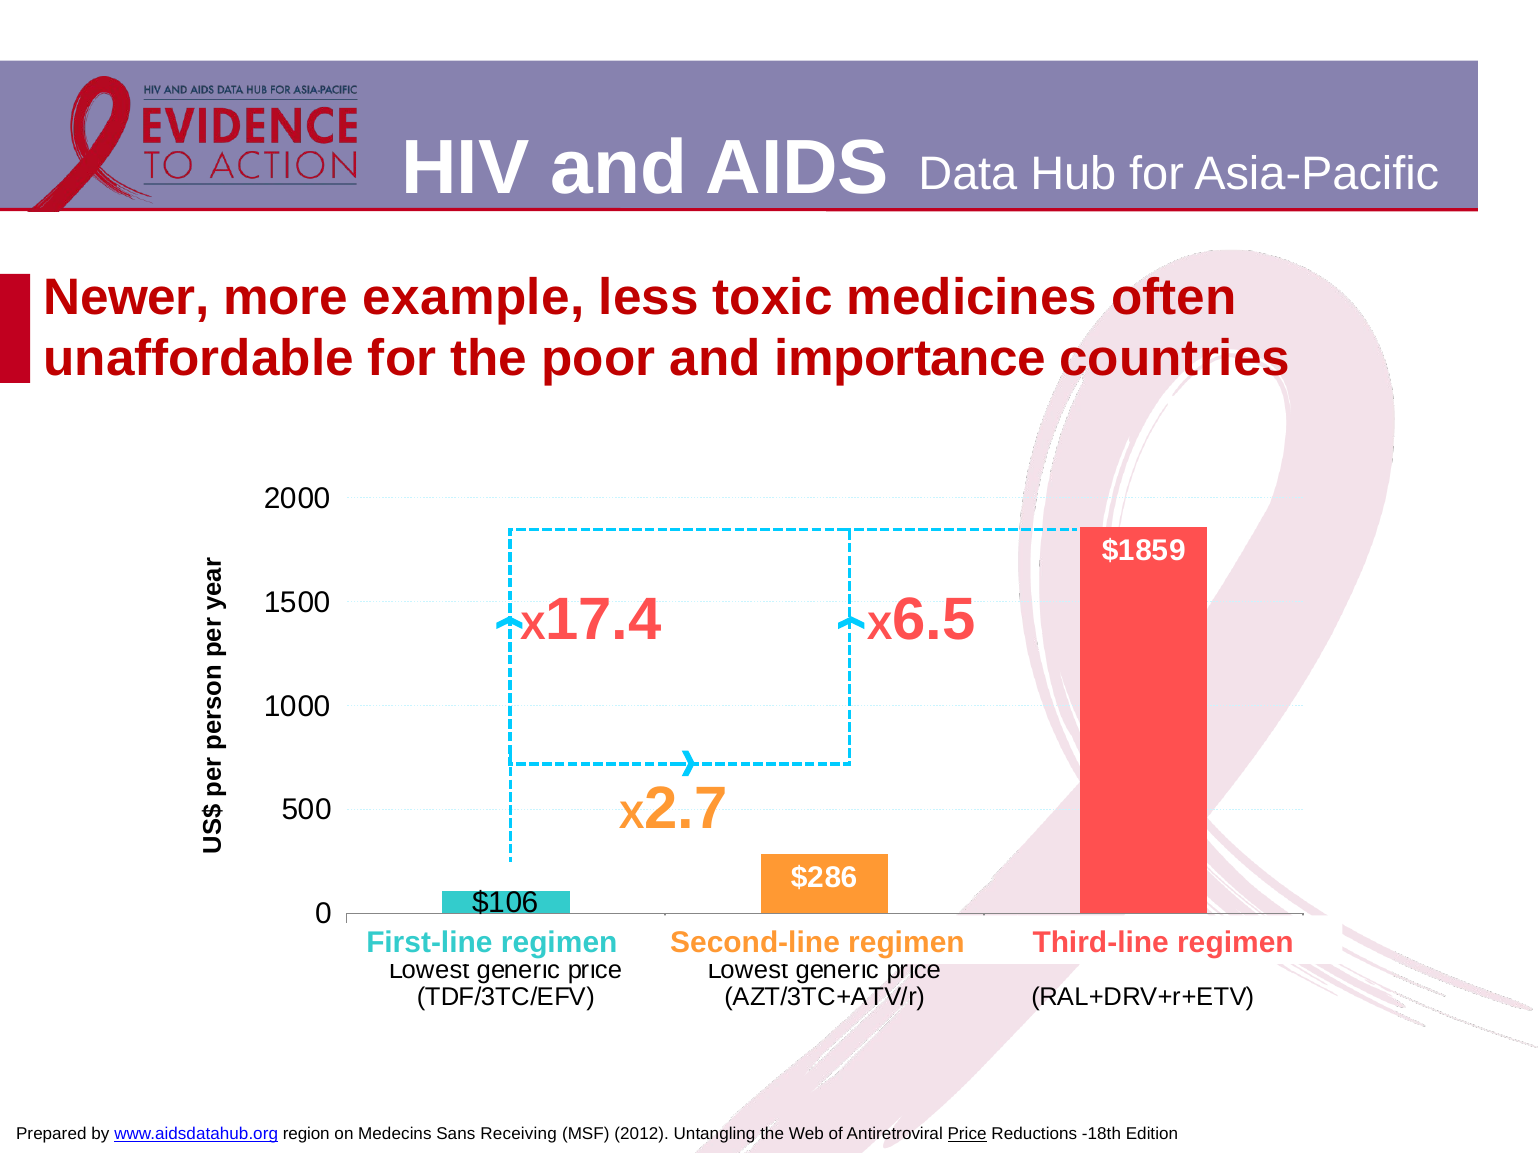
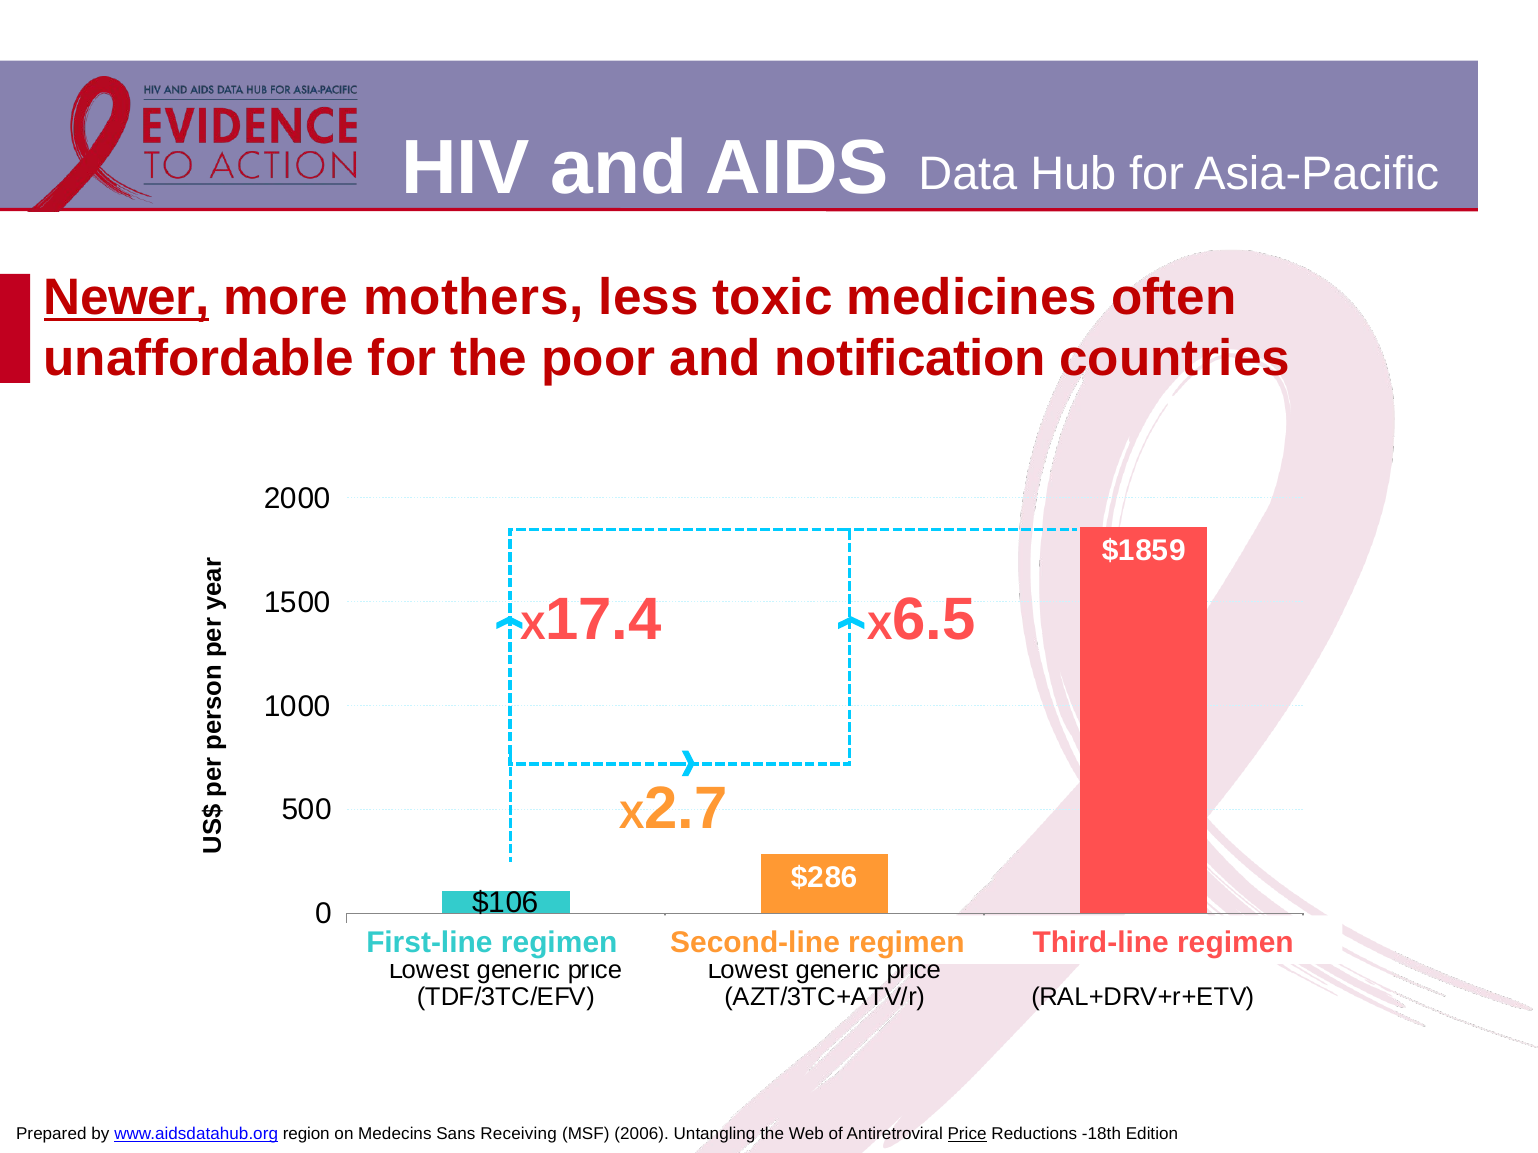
Newer underline: none -> present (127, 297)
example: example -> mothers (473, 297)
importance: importance -> notification (910, 359)
2012: 2012 -> 2006 (642, 1134)
